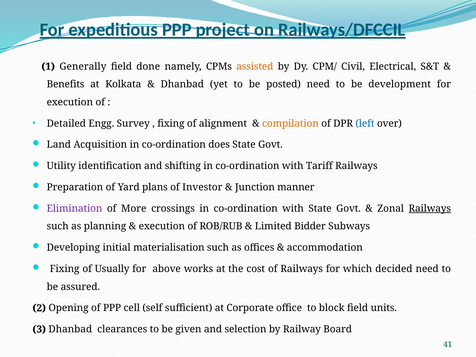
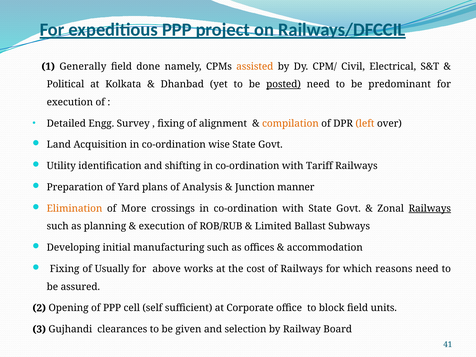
Benefits: Benefits -> Political (66, 84)
posted underline: none -> present (284, 84)
development: development -> predominant (400, 84)
left colour: blue -> orange (365, 123)
does: does -> wise (219, 145)
Investor: Investor -> Analysis (202, 187)
Elimination colour: purple -> orange (75, 209)
Bidder: Bidder -> Ballast (310, 226)
materialisation: materialisation -> manufacturing (169, 248)
decided: decided -> reasons (394, 269)
3 Dhanbad: Dhanbad -> Gujhandi (70, 329)
